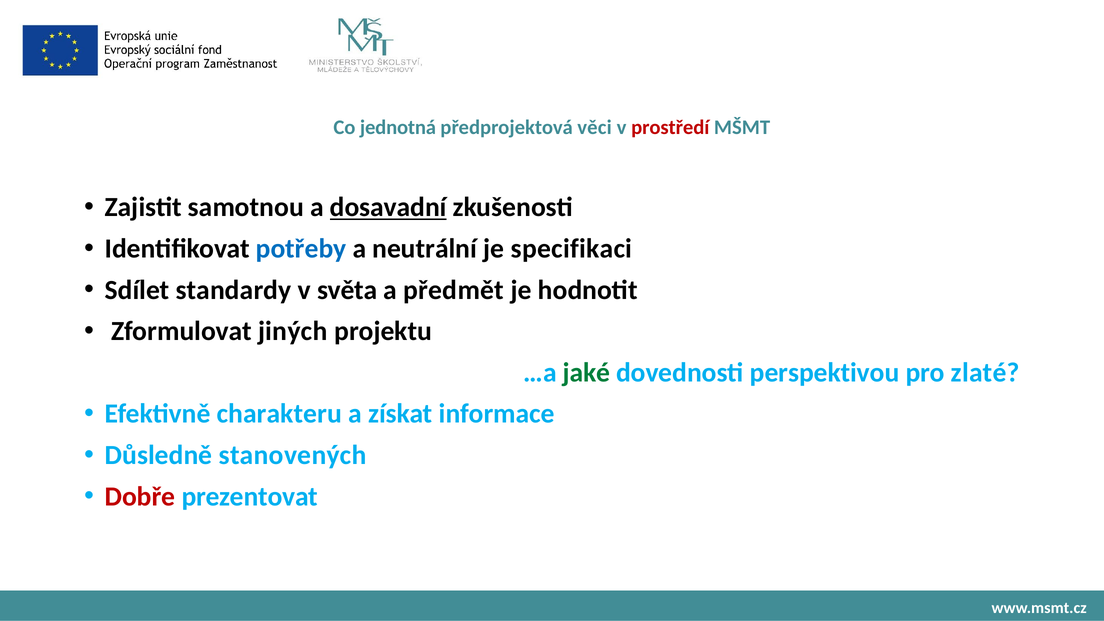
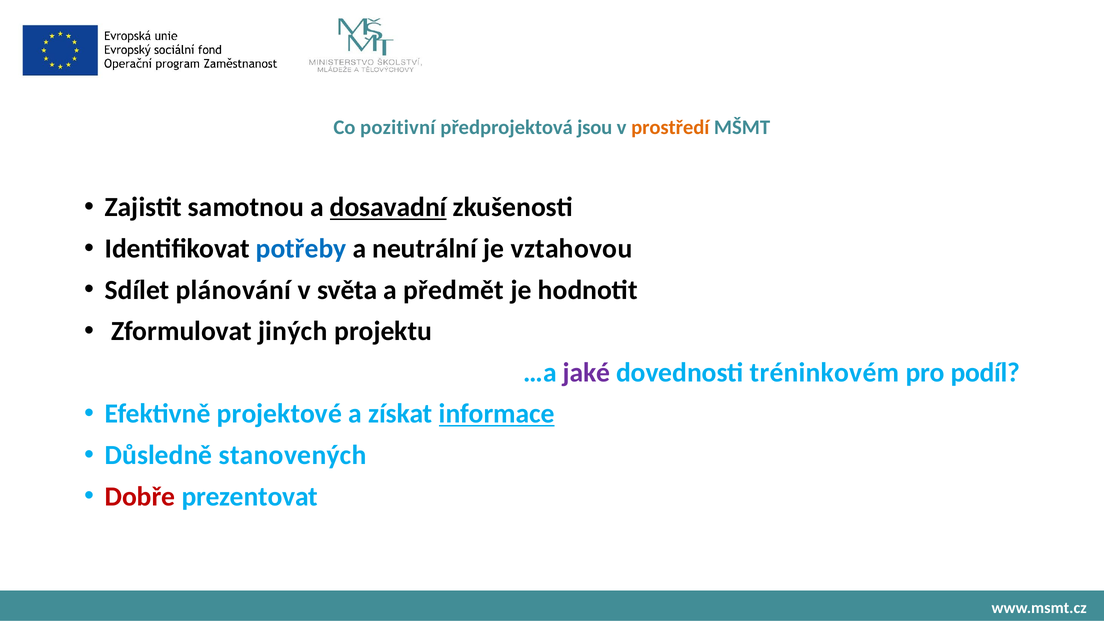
jednotná: jednotná -> pozitivní (398, 127)
věci: věci -> jsou (595, 127)
prostředí colour: red -> orange (670, 127)
specifikaci: specifikaci -> vztahovou (572, 249)
standardy: standardy -> plánování (233, 290)
jaké colour: green -> purple (586, 373)
perspektivou: perspektivou -> tréninkovém (824, 373)
zlaté: zlaté -> podíl (985, 373)
charakteru: charakteru -> projektové (279, 414)
informace underline: none -> present (497, 414)
